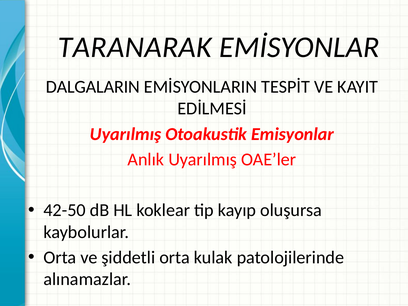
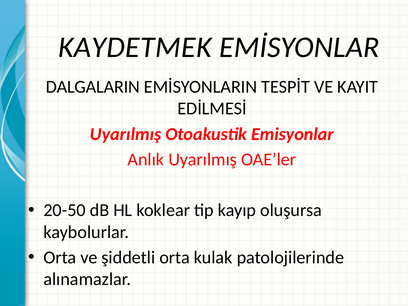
TARANARAK: TARANARAK -> KAYDETMEK (135, 47)
42-50: 42-50 -> 20-50 (65, 210)
